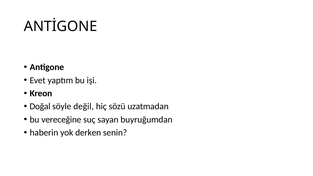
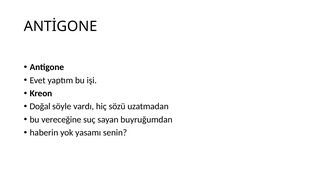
değil: değil -> vardı (84, 107)
derken: derken -> yasamı (88, 133)
